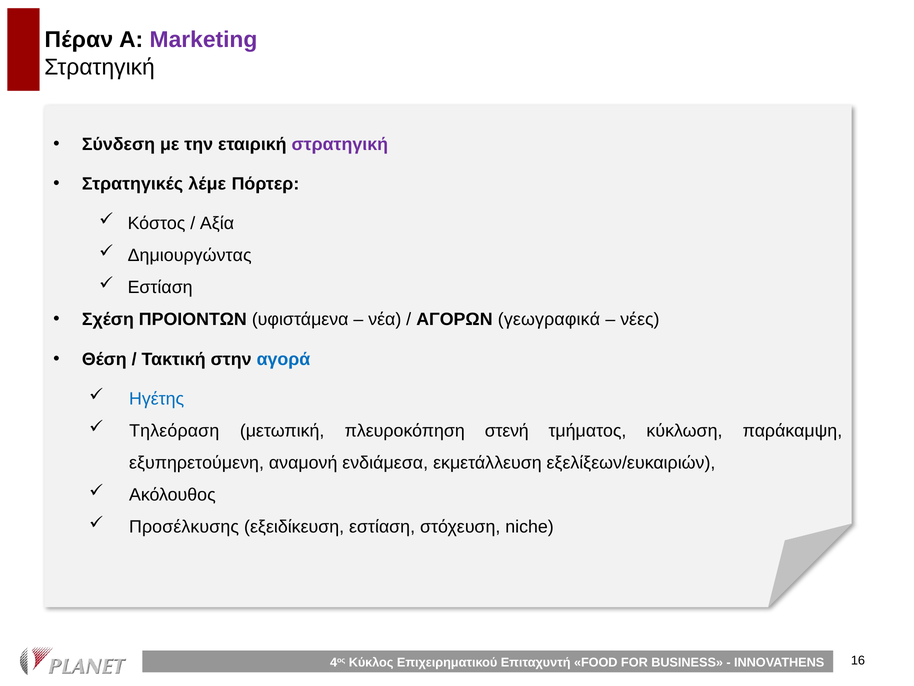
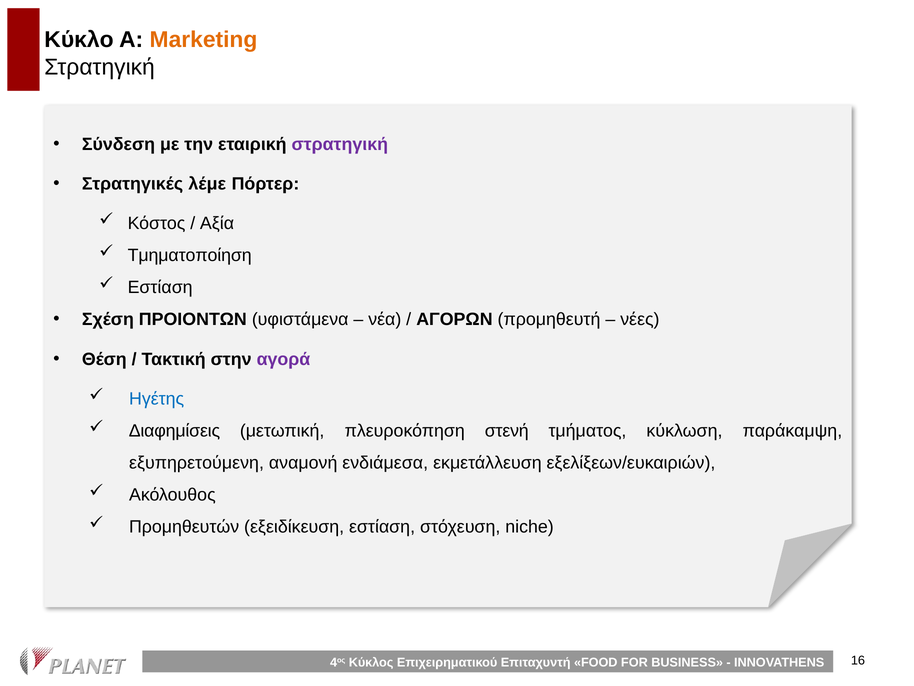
Πέραν: Πέραν -> Κύκλο (79, 40)
Marketing colour: purple -> orange (203, 40)
Δημιουργώντας: Δημιουργώντας -> Τμηματοποίηση (190, 255)
γεωγραφικά: γεωγραφικά -> προμηθευτή (549, 319)
αγορά colour: blue -> purple (283, 359)
Τηλεόραση: Τηλεόραση -> Διαφημίσεις (174, 430)
Προσέλκυσης: Προσέλκυσης -> Προμηθευτών (184, 526)
